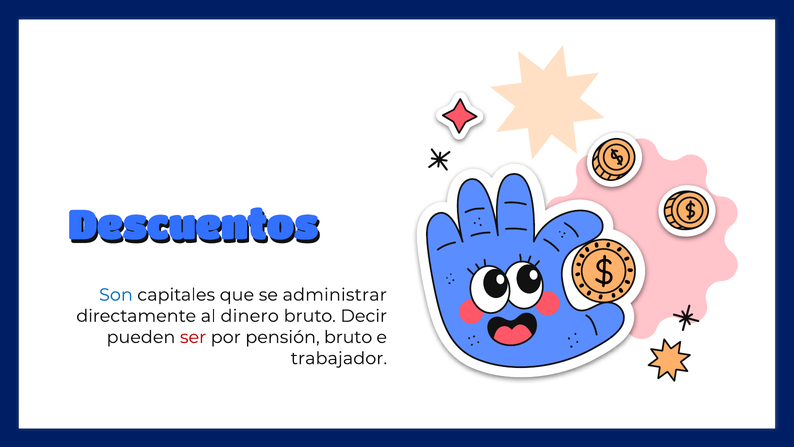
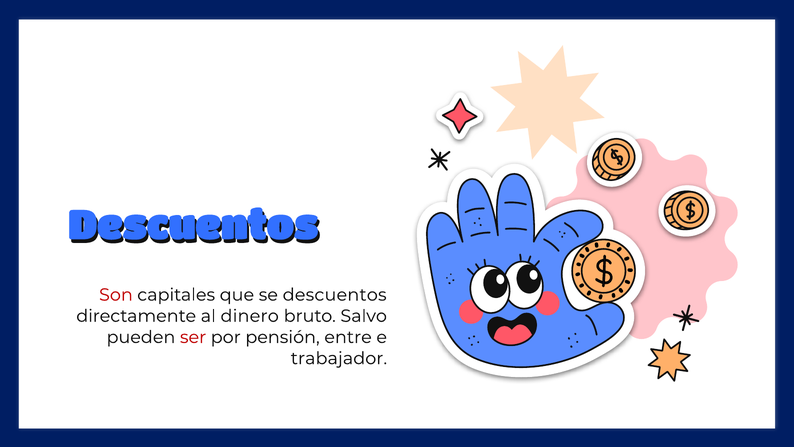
Son colour: blue -> red (116, 295)
se administrar: administrar -> descuentos (335, 295)
Decir: Decir -> Salvo (364, 316)
pensión bruto: bruto -> entre (348, 337)
